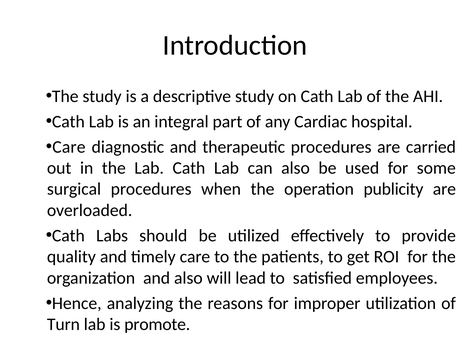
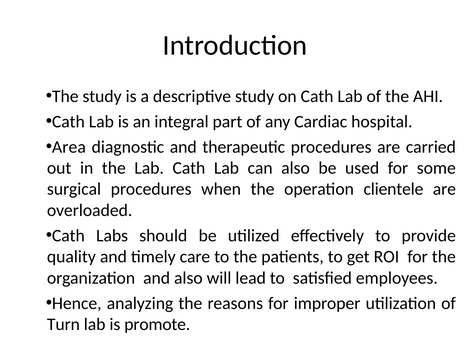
Care: Care -> Area (69, 147)
publicity: publicity -> clientele (393, 189)
